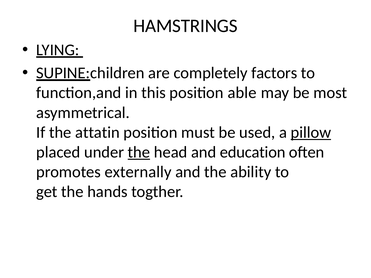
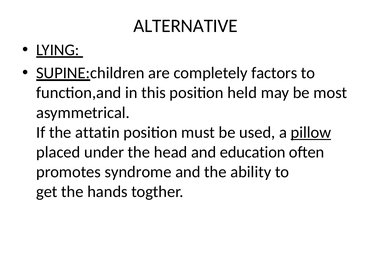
HAMSTRINGS: HAMSTRINGS -> ALTERNATIVE (186, 26)
able: able -> held (242, 93)
the underline: present -> none (139, 152)
externally: externally -> syndrome (138, 172)
